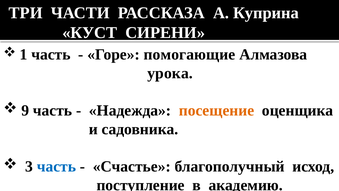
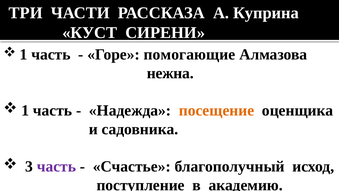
урока: урока -> нежна (170, 73)
9: 9 -> 1 (25, 110)
часть colour: blue -> purple (56, 166)
